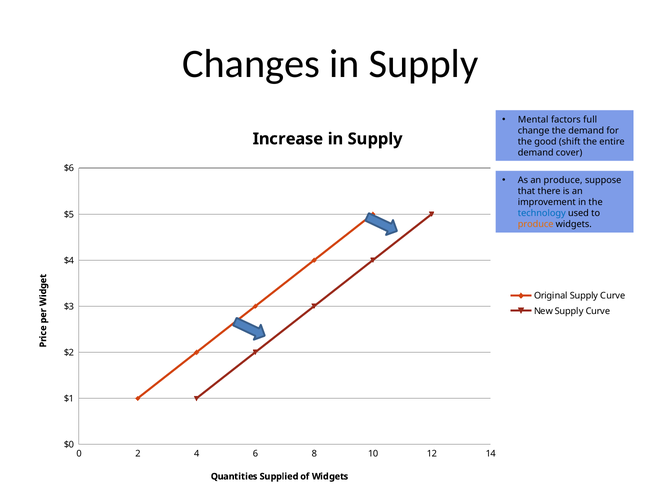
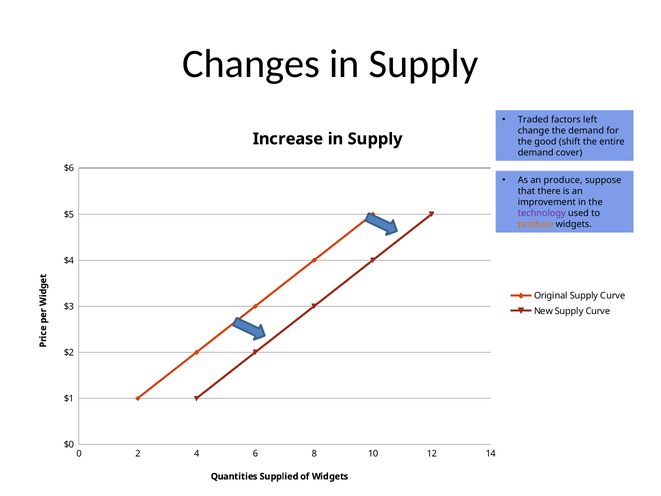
Mental: Mental -> Traded (533, 120)
full: full -> left (590, 120)
technology colour: blue -> purple (542, 213)
